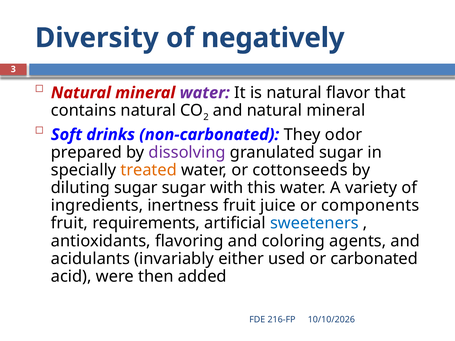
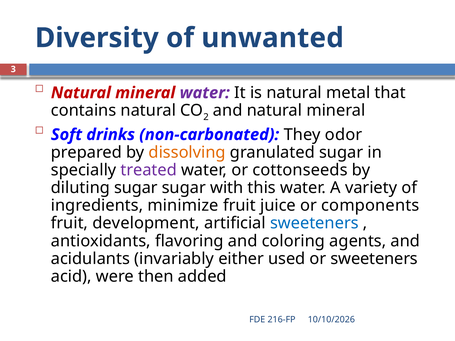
negatively: negatively -> unwanted (273, 38)
flavor: flavor -> metal (348, 93)
dissolving colour: purple -> orange (187, 152)
treated colour: orange -> purple (149, 170)
inertness: inertness -> minimize (183, 206)
requirements: requirements -> development (146, 223)
or carbonated: carbonated -> sweeteners (374, 259)
